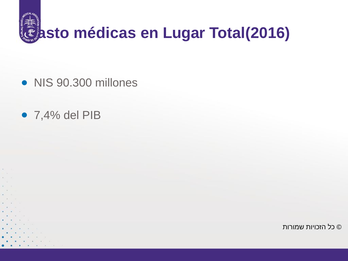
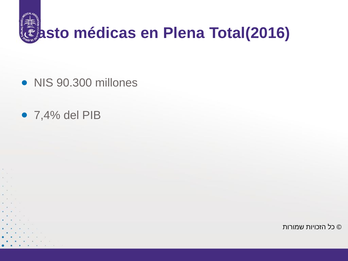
Lugar: Lugar -> Plena (184, 33)
